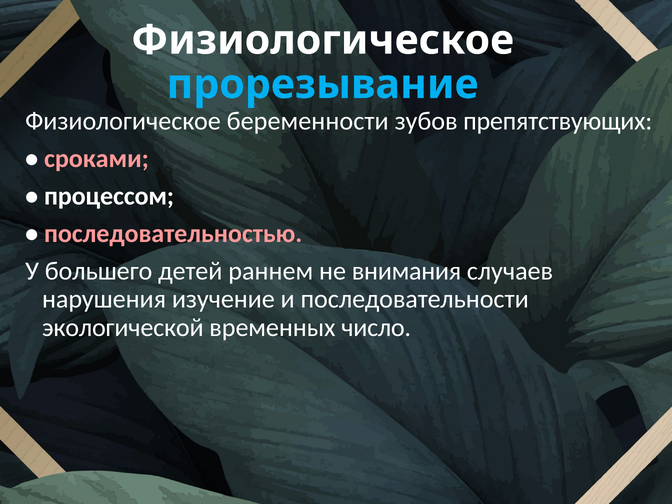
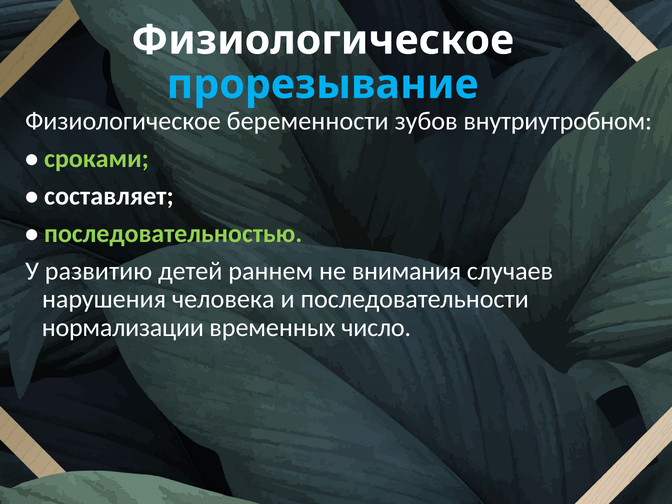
препятствующих: препятствующих -> внутриутробном (558, 121)
сроками colour: pink -> light green (96, 159)
процессом: процессом -> составляет (109, 196)
последовательностью colour: pink -> light green (173, 234)
большего: большего -> развитию (99, 271)
изучение: изучение -> человека (223, 299)
экологической: экологической -> нормализации (123, 328)
